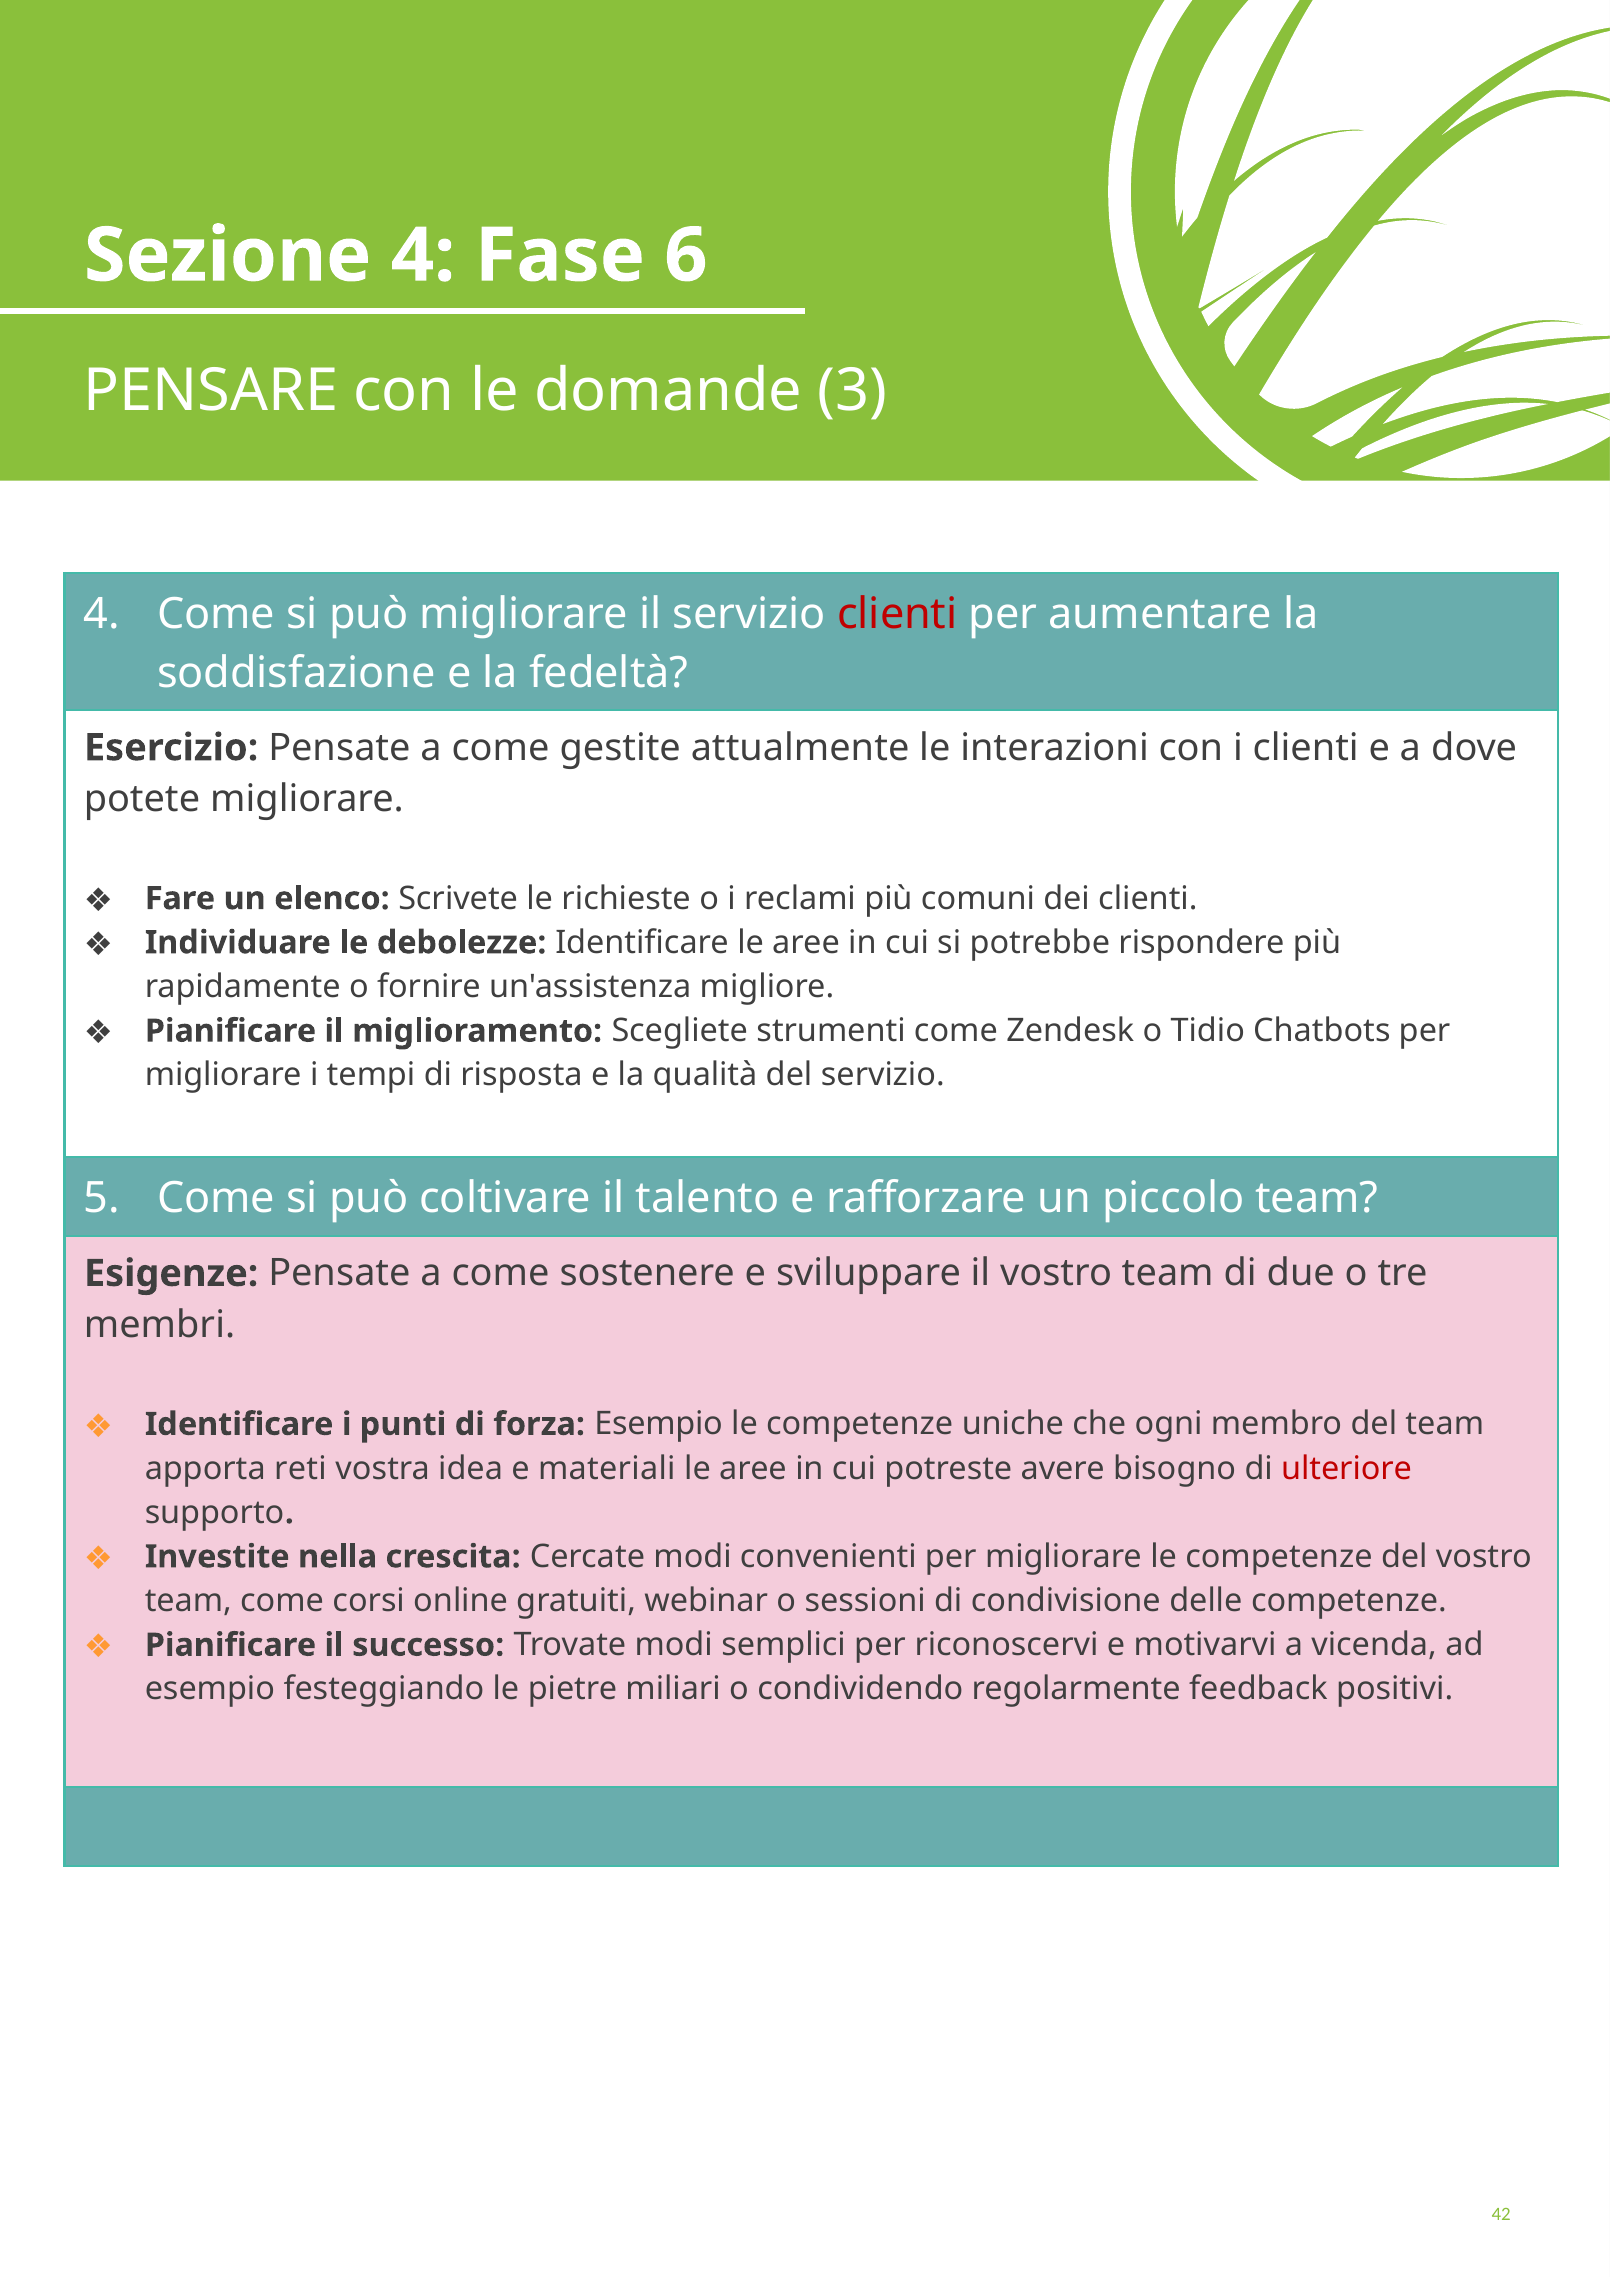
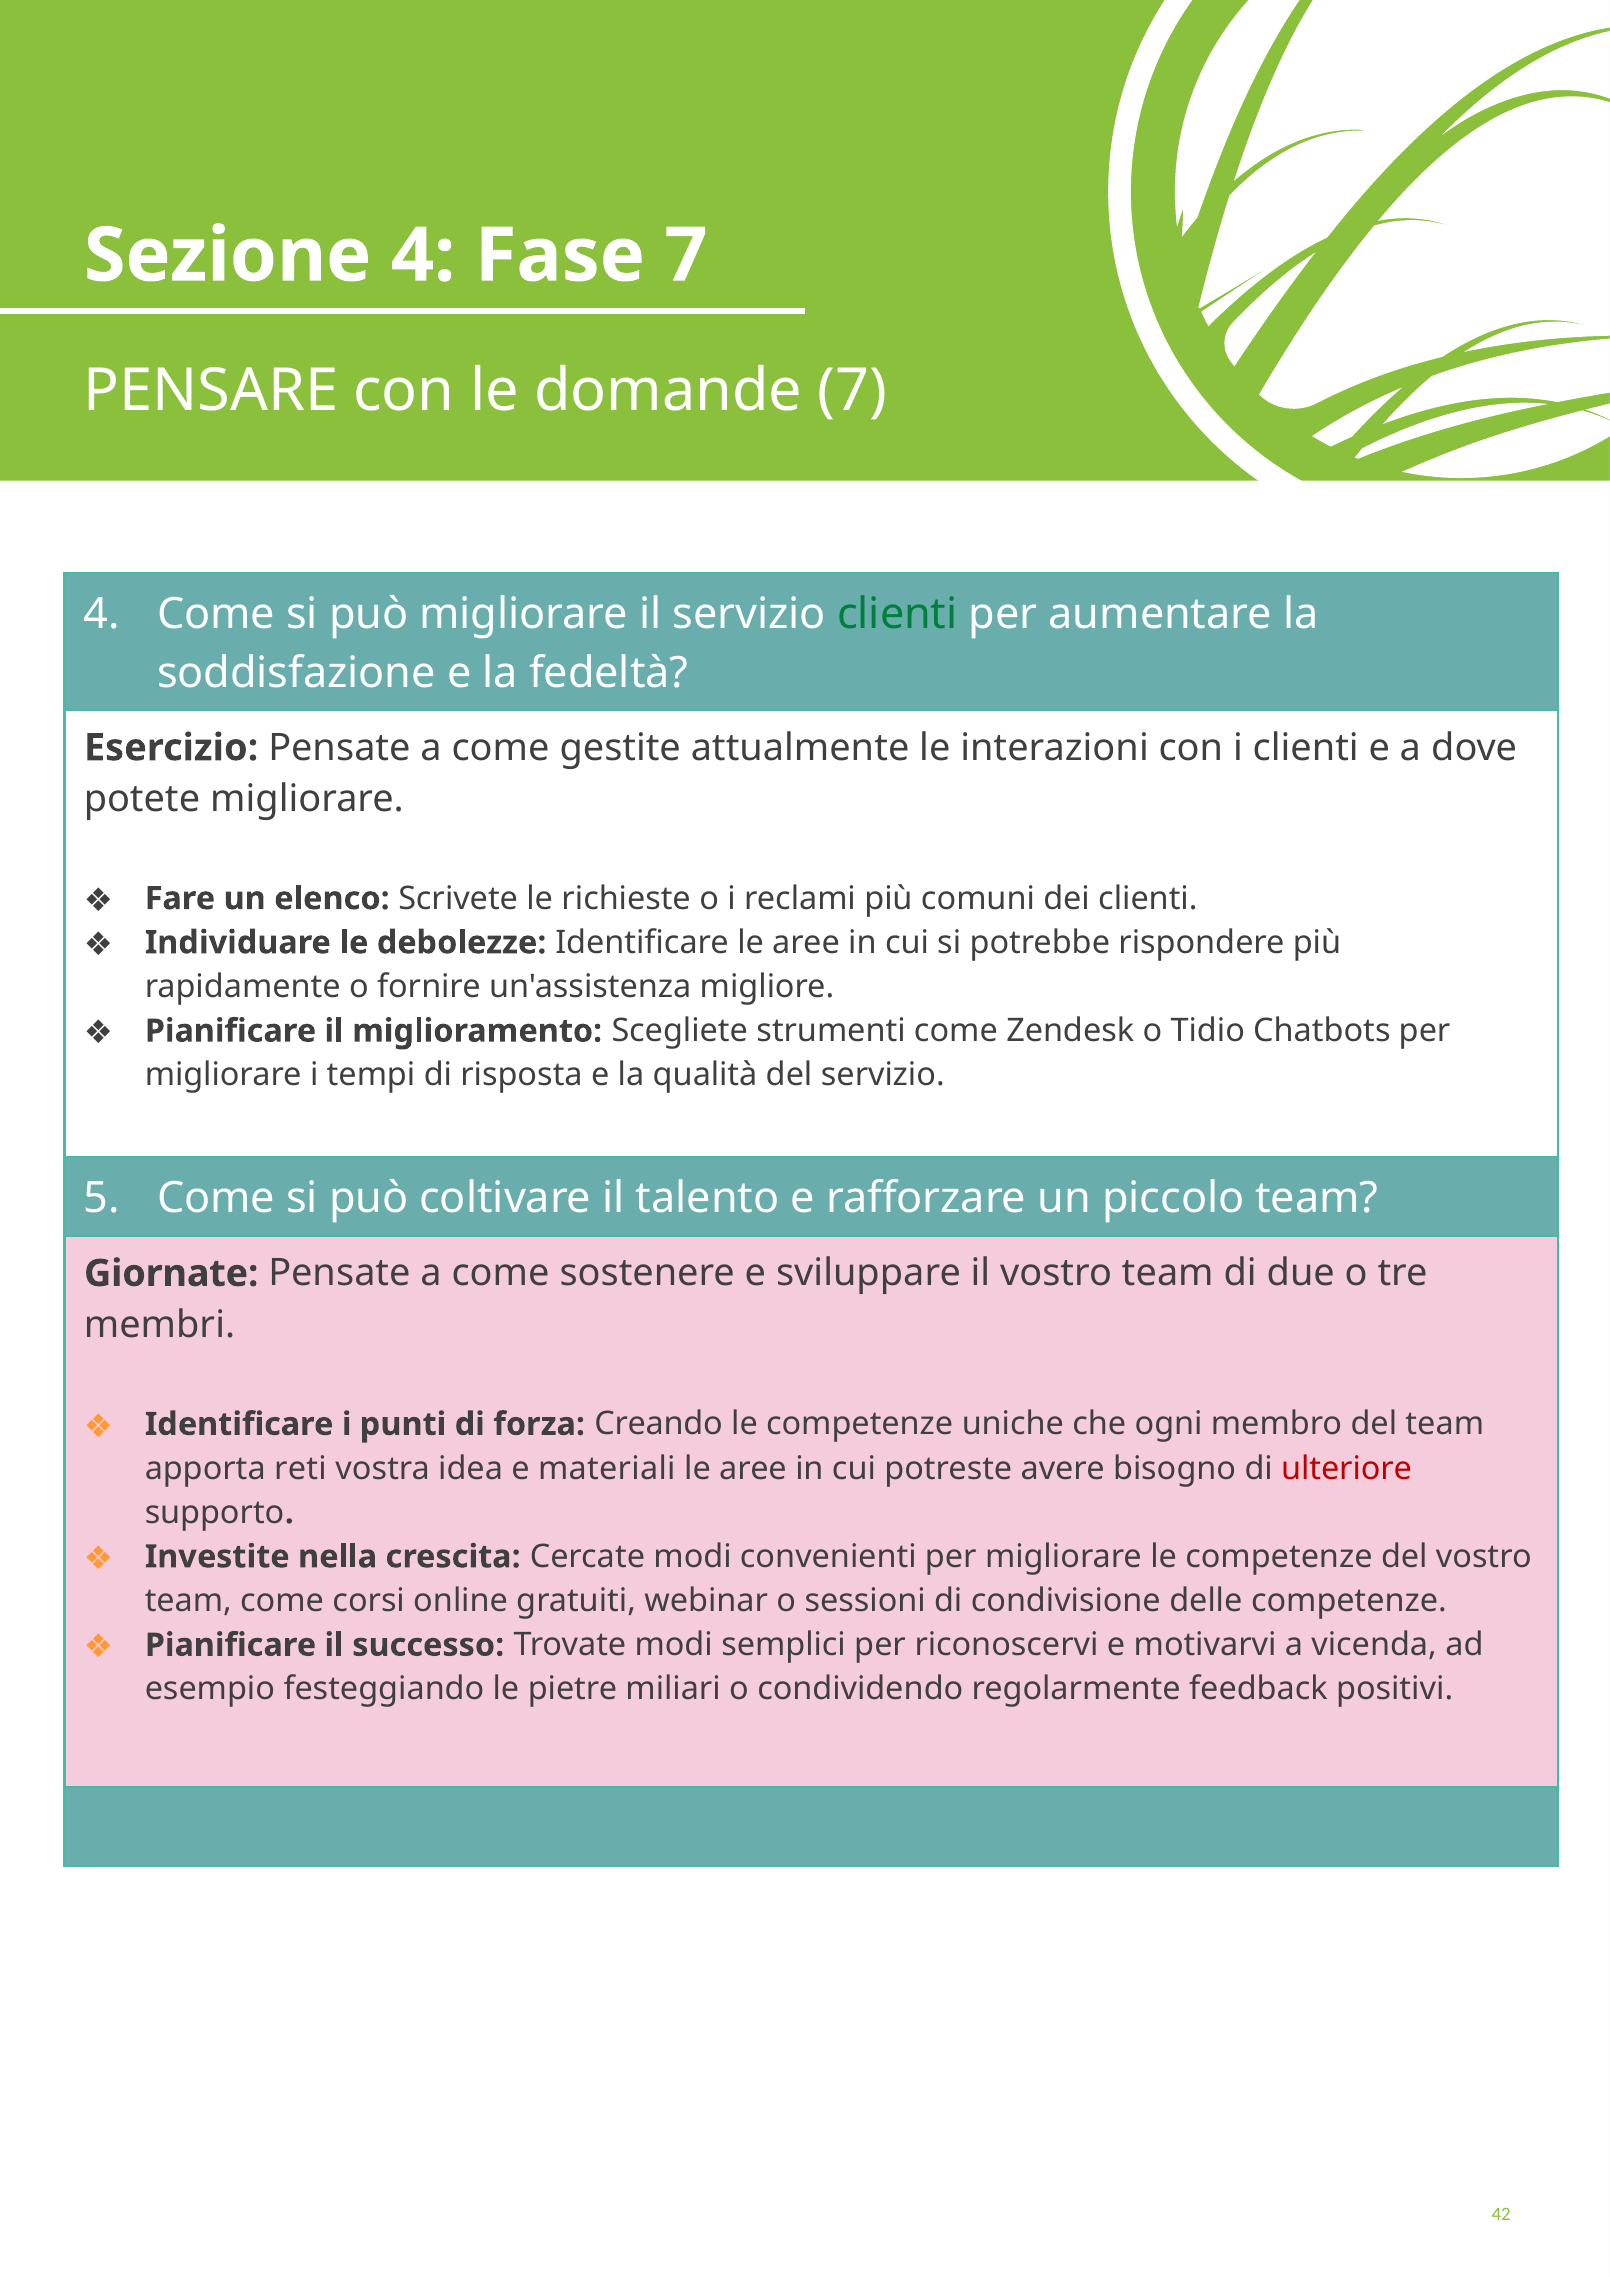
Fase 6: 6 -> 7 (686, 256)
domande 3: 3 -> 7 (852, 391)
clienti colour: red -> green (897, 615)
Esigenze: Esigenze -> Giornate (171, 1273)
forza Esempio: Esempio -> Creando (659, 1424)
